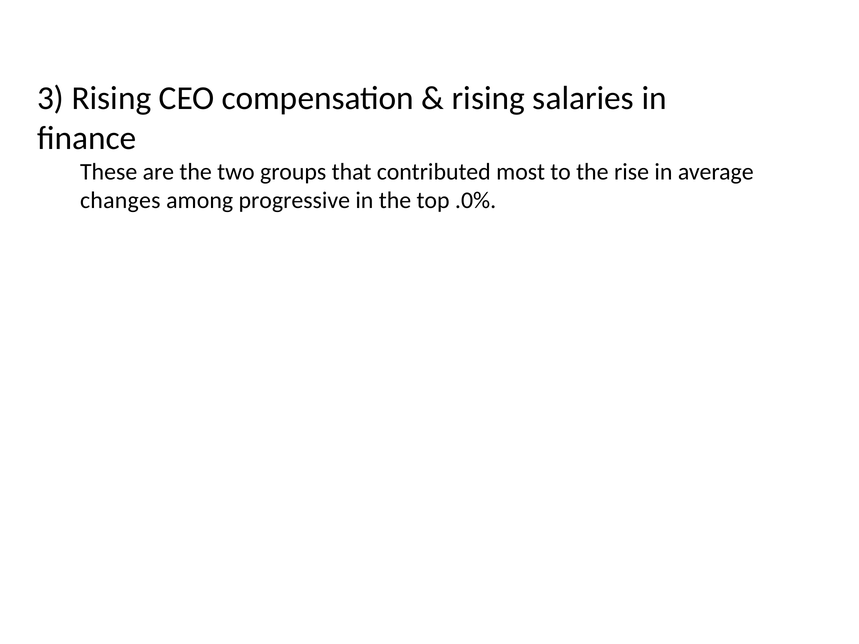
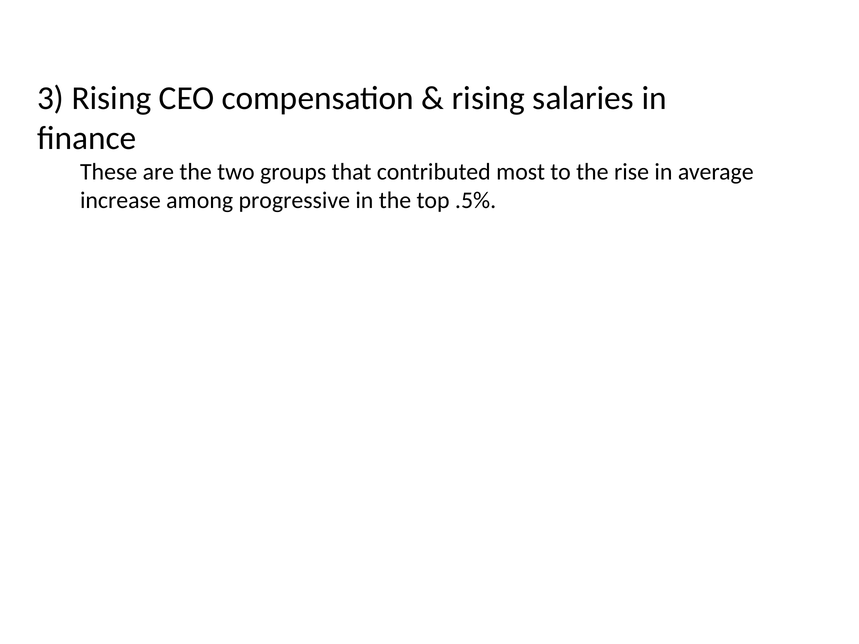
changes: changes -> increase (120, 201)
.0%: .0% -> .5% (476, 201)
